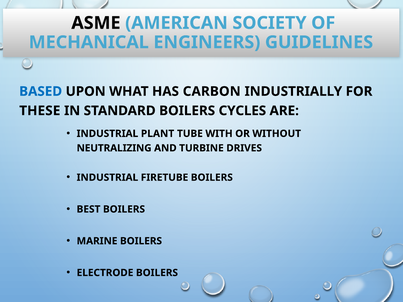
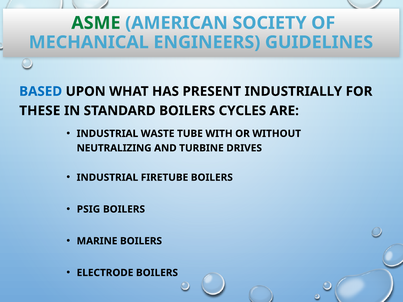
ASME colour: black -> green (96, 23)
CARBON: CARBON -> PRESENT (212, 91)
PLANT: PLANT -> WASTE (158, 134)
BEST: BEST -> PSIG (88, 209)
